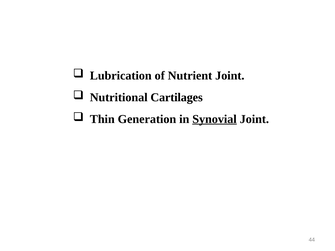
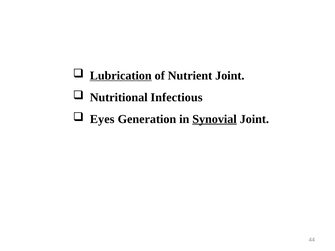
Lubrication underline: none -> present (121, 76)
Cartilages: Cartilages -> Infectious (176, 97)
Thin: Thin -> Eyes (102, 119)
